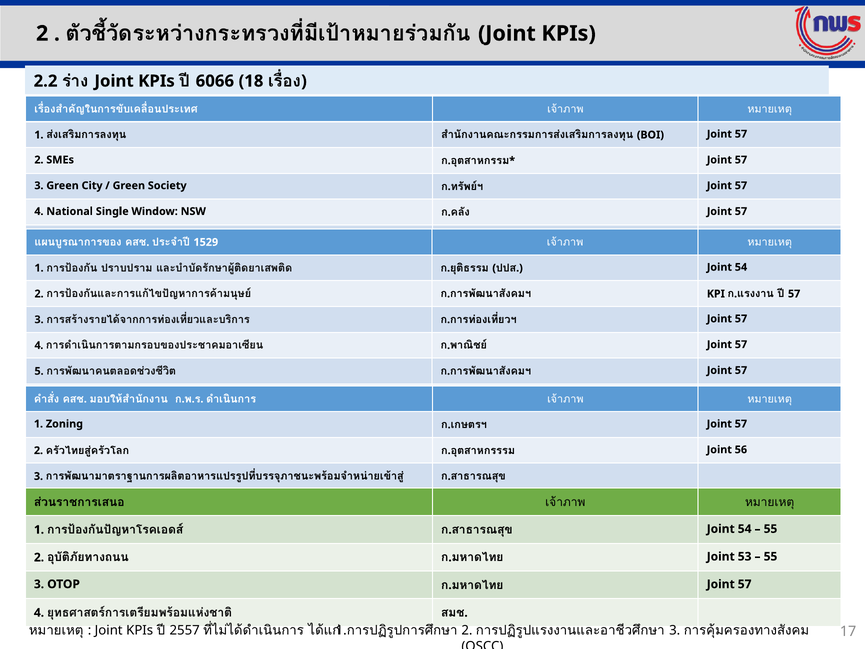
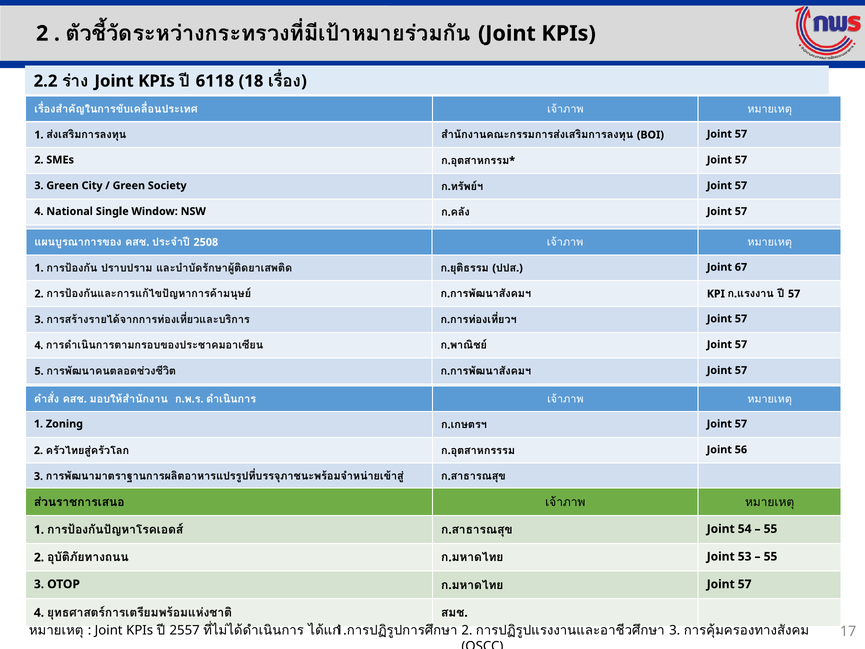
6066: 6066 -> 6118 (215, 81)
1529: 1529 -> 2508 (206, 242)
54: 54 -> 67 (741, 267)
